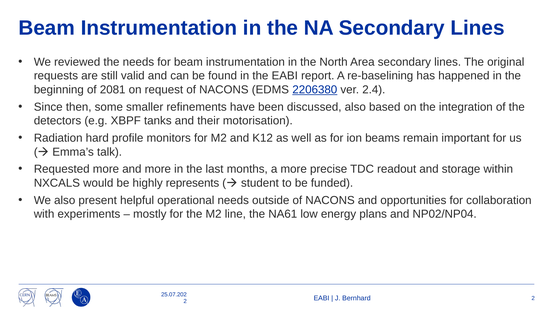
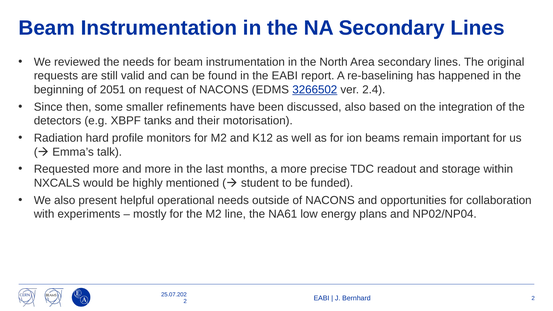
2081: 2081 -> 2051 (113, 90)
2206380: 2206380 -> 3266502 (315, 90)
represents: represents -> mentioned (193, 183)
